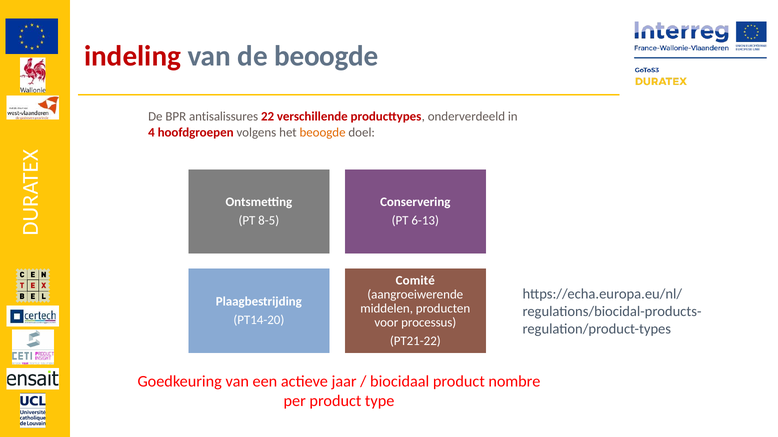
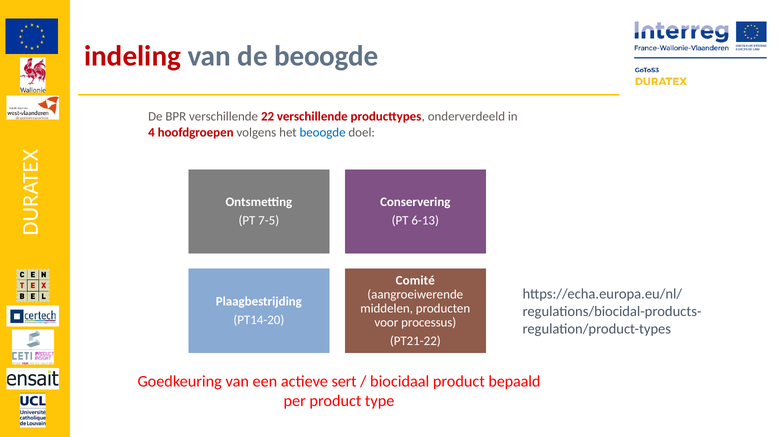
BPR antisalissures: antisalissures -> verschillende (224, 117)
beoogde colour: orange -> blue (323, 132)
8-5: 8-5 -> 7-5 (269, 221)
jaar: jaar -> sert (344, 382)
nombre: nombre -> bepaald (514, 382)
